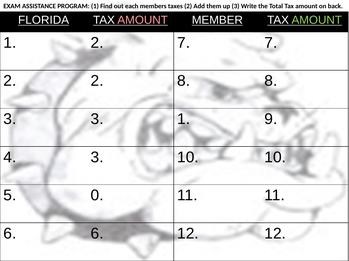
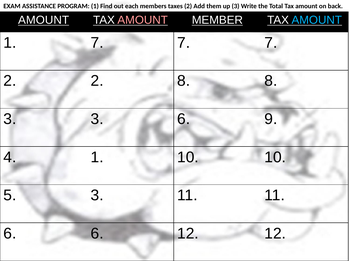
FLORIDA: FLORIDA -> AMOUNT (44, 20)
AMOUNT colour: light green -> light blue (317, 20)
1 2: 2 -> 7 (97, 43)
3 1: 1 -> 6 (184, 119)
4 3: 3 -> 1 (97, 158)
5 0: 0 -> 3 (97, 196)
